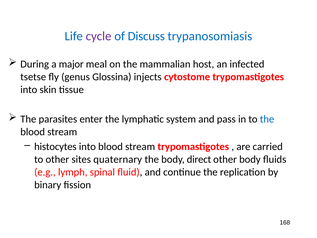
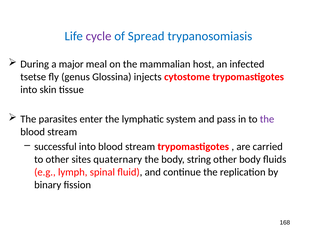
Discuss: Discuss -> Spread (146, 36)
the colour: blue -> purple (267, 119)
histocytes: histocytes -> successful (55, 147)
direct: direct -> string (199, 159)
